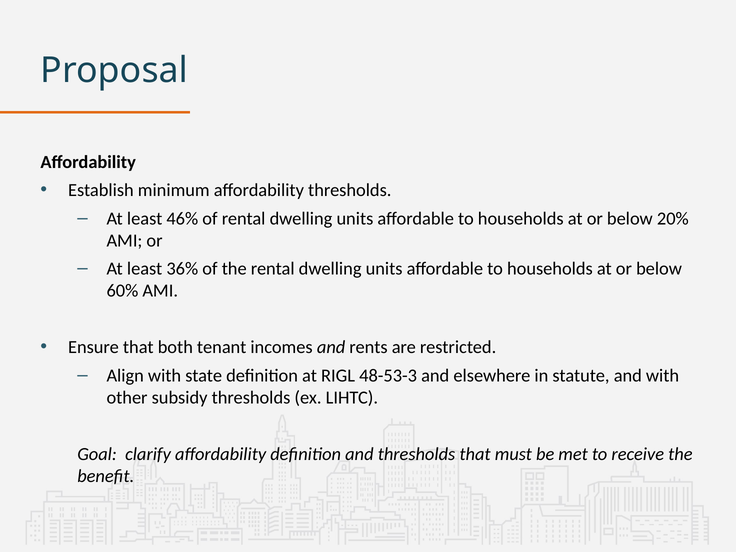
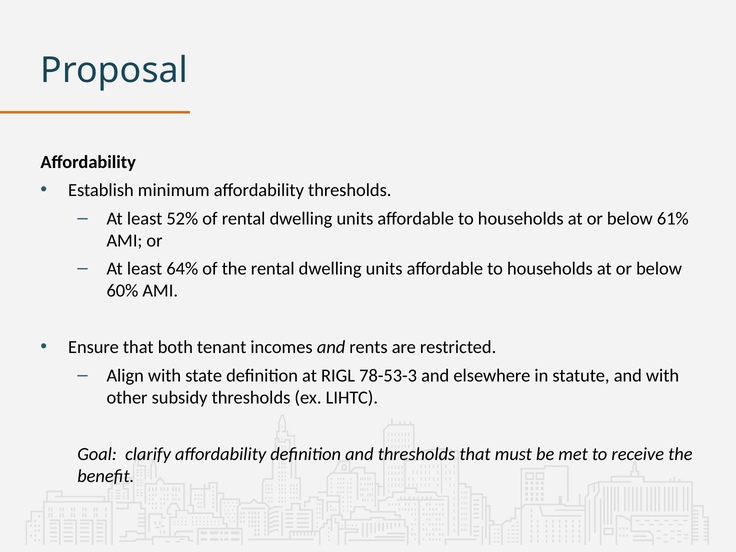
46%: 46% -> 52% (182, 218)
20%: 20% -> 61% (673, 218)
36%: 36% -> 64% (182, 269)
48-53-3: 48-53-3 -> 78-53-3 (388, 376)
